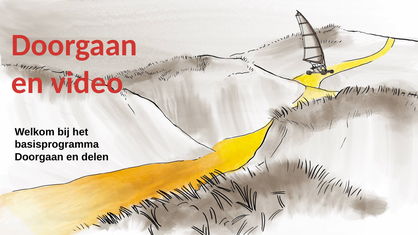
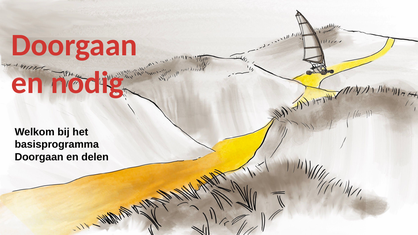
video: video -> nodig (87, 83)
